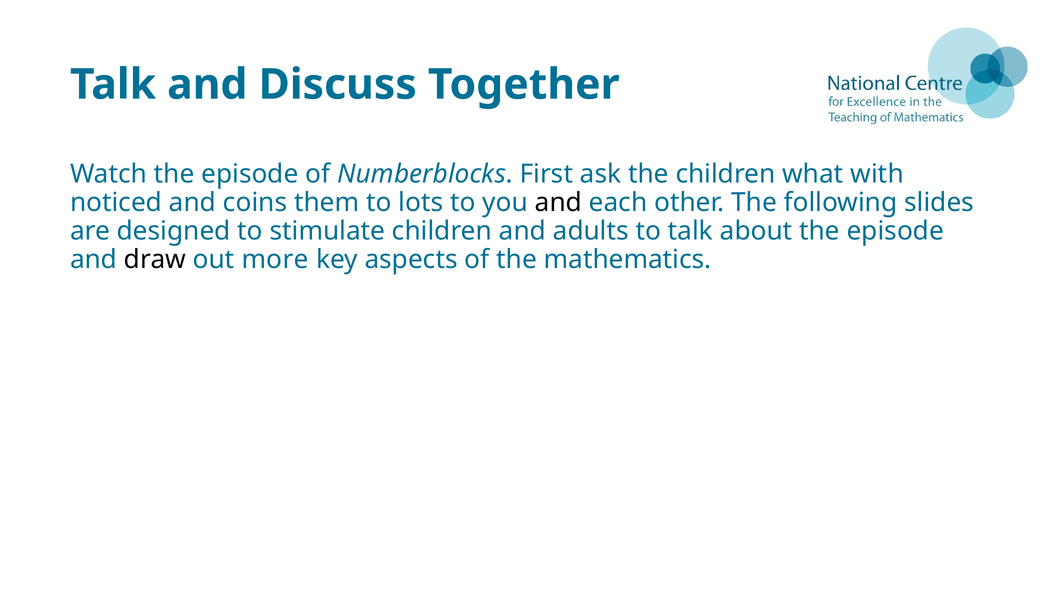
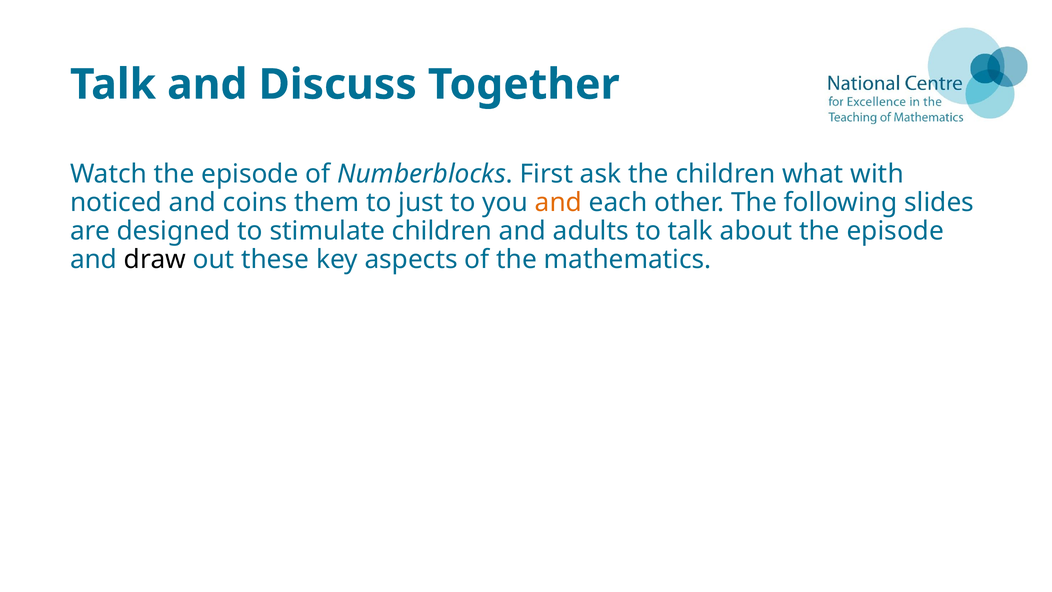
lots: lots -> just (421, 203)
and colour: black -> orange (558, 203)
more: more -> these (275, 259)
